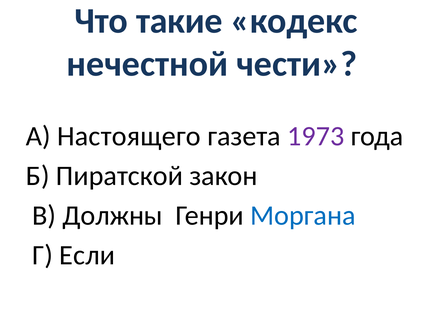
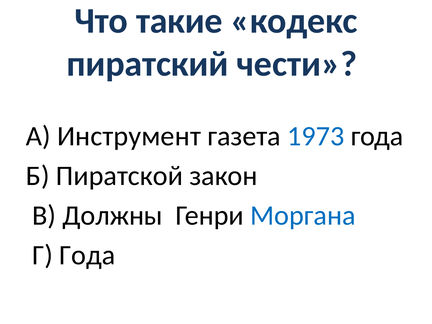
нечестной: нечестной -> пиратский (148, 64)
Настоящего: Настоящего -> Инструмент (129, 136)
1973 colour: purple -> blue (316, 136)
Г Если: Если -> Года (87, 255)
